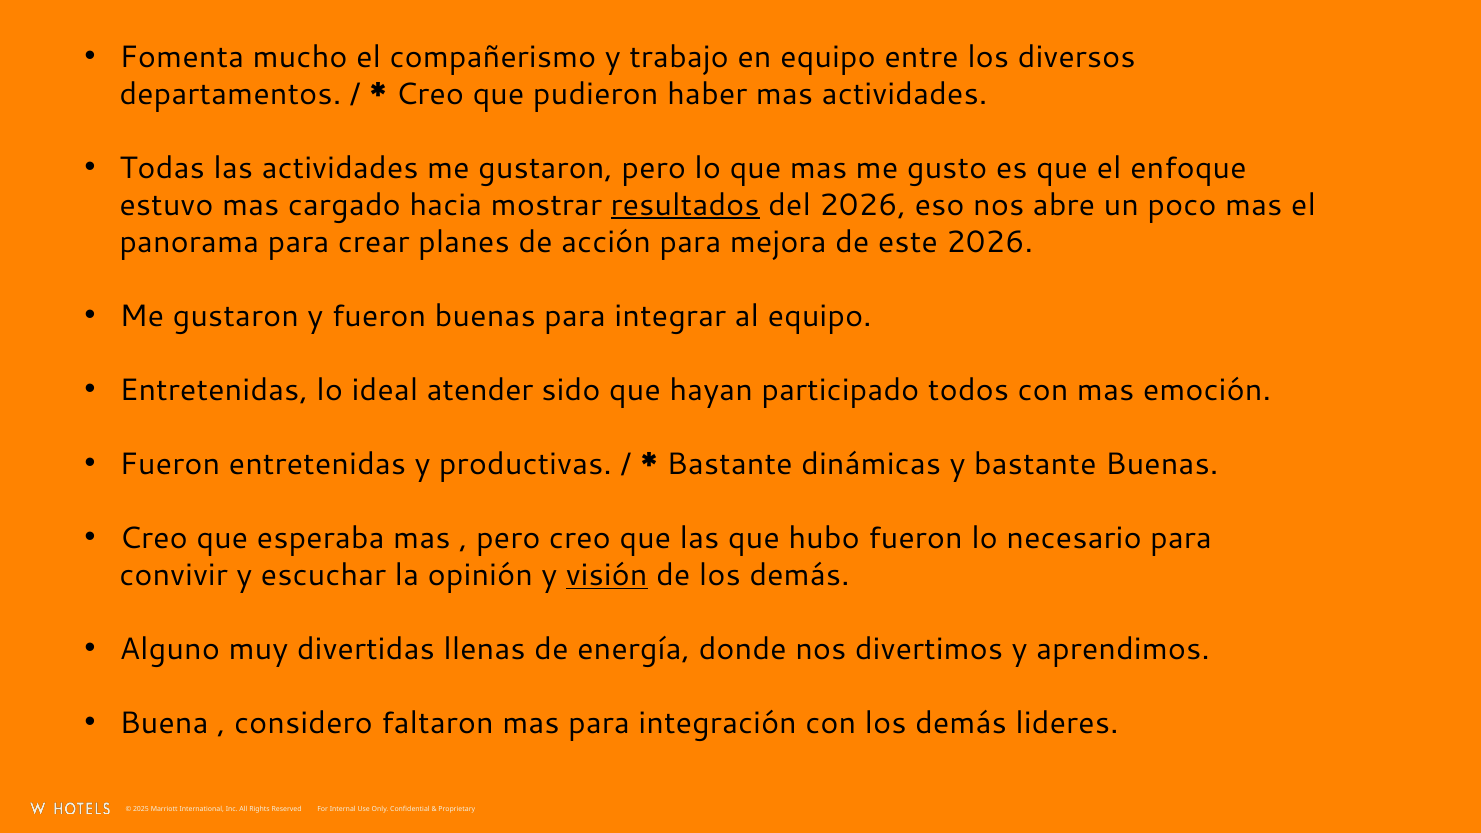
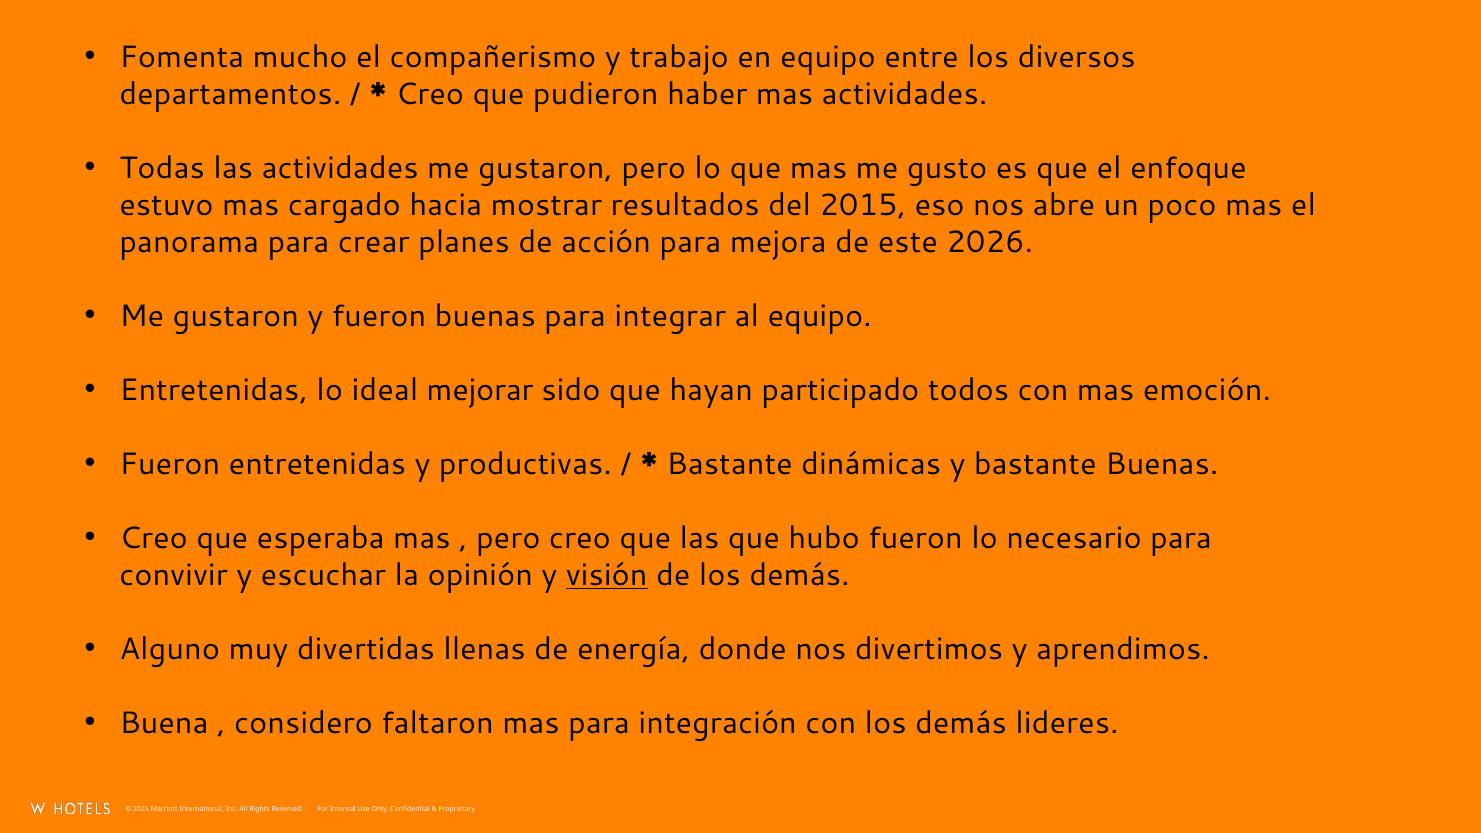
resultados underline: present -> none (685, 205)
del 2026: 2026 -> 2015 (863, 205)
atender: atender -> mejorar (480, 390)
